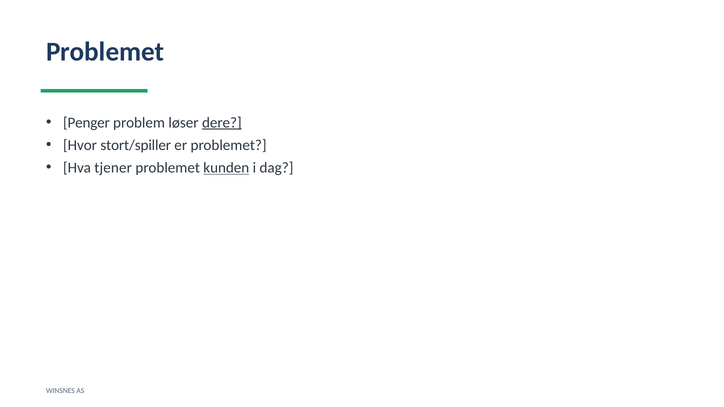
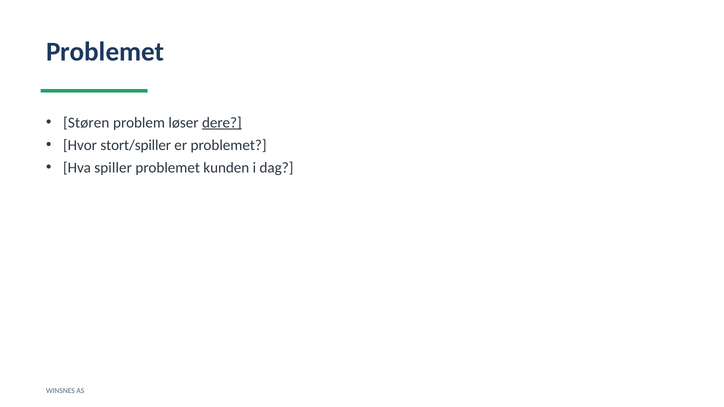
Penger: Penger -> Støren (86, 123)
tjener: tjener -> spiller (113, 168)
kunden underline: present -> none (226, 168)
